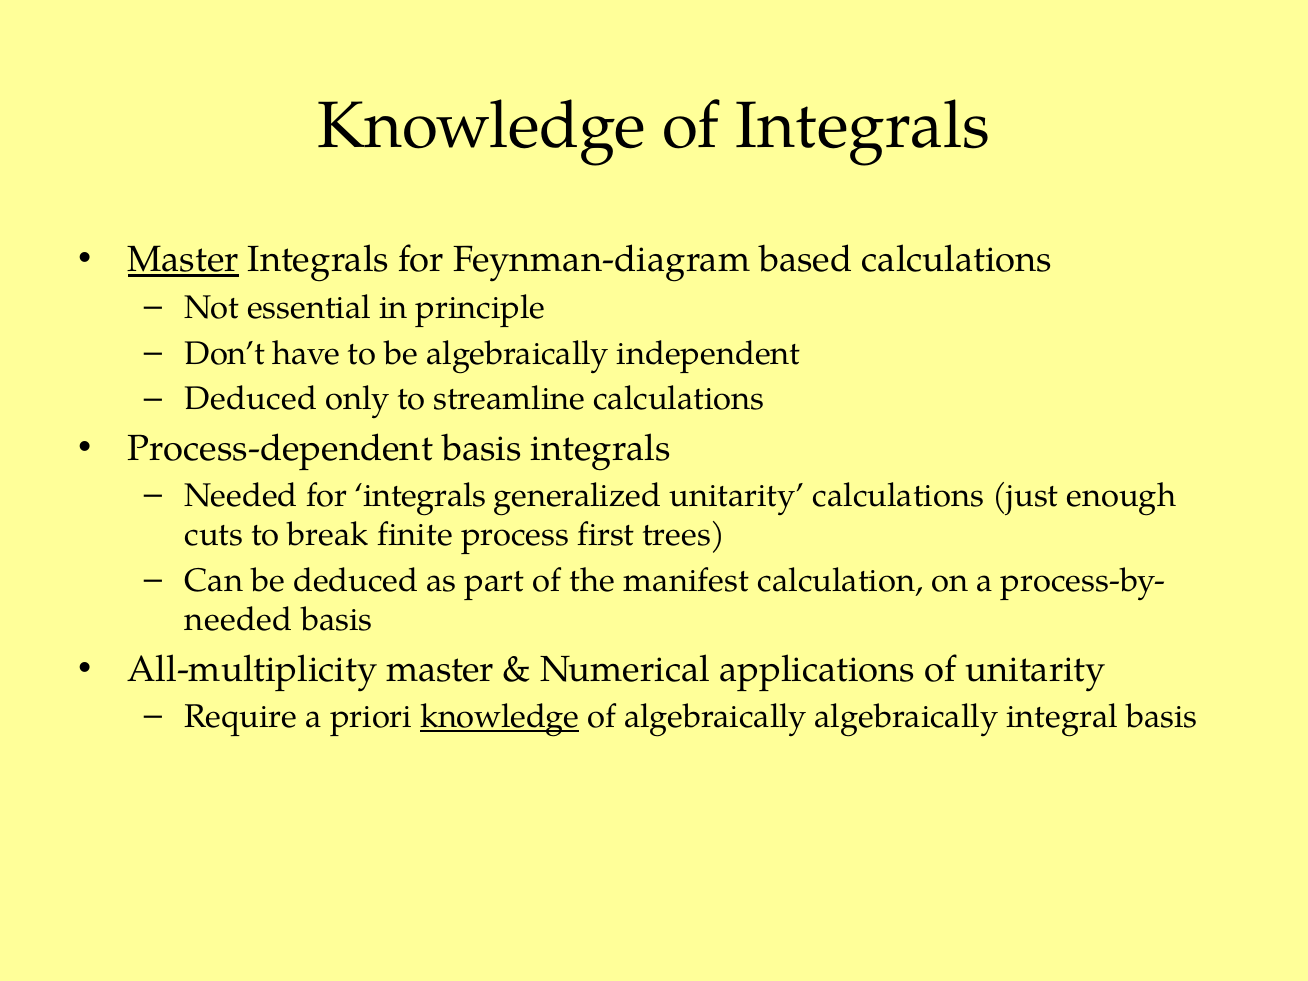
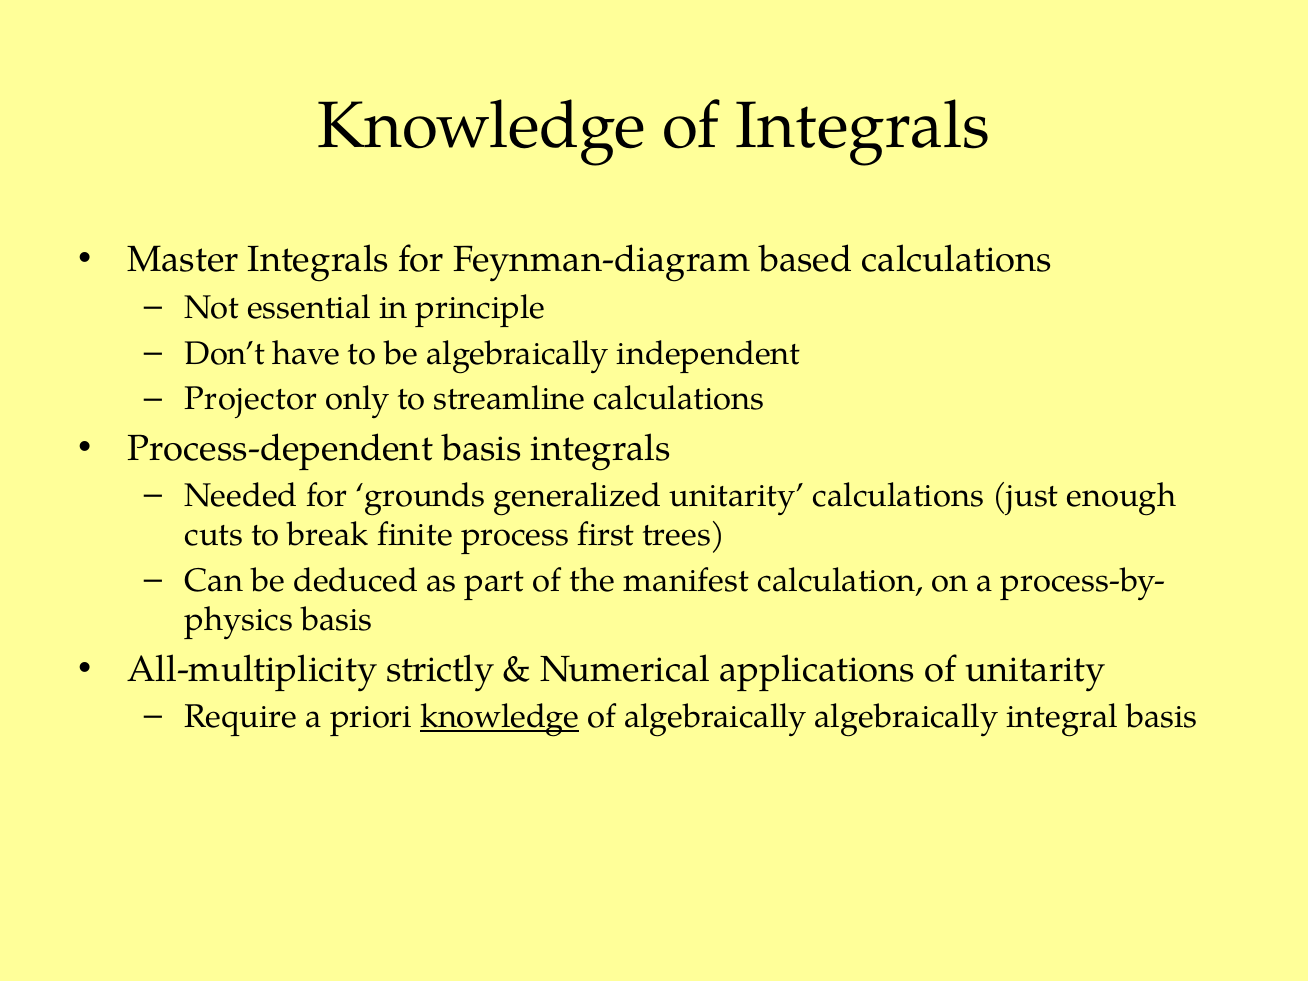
Master underline: present -> none (183, 260)
Deduced: Deduced -> Projector (251, 399)
for integrals: integrals -> grounds (420, 496)
needed: needed -> physics (239, 620)
All-multiplicity master: master -> strictly (440, 669)
